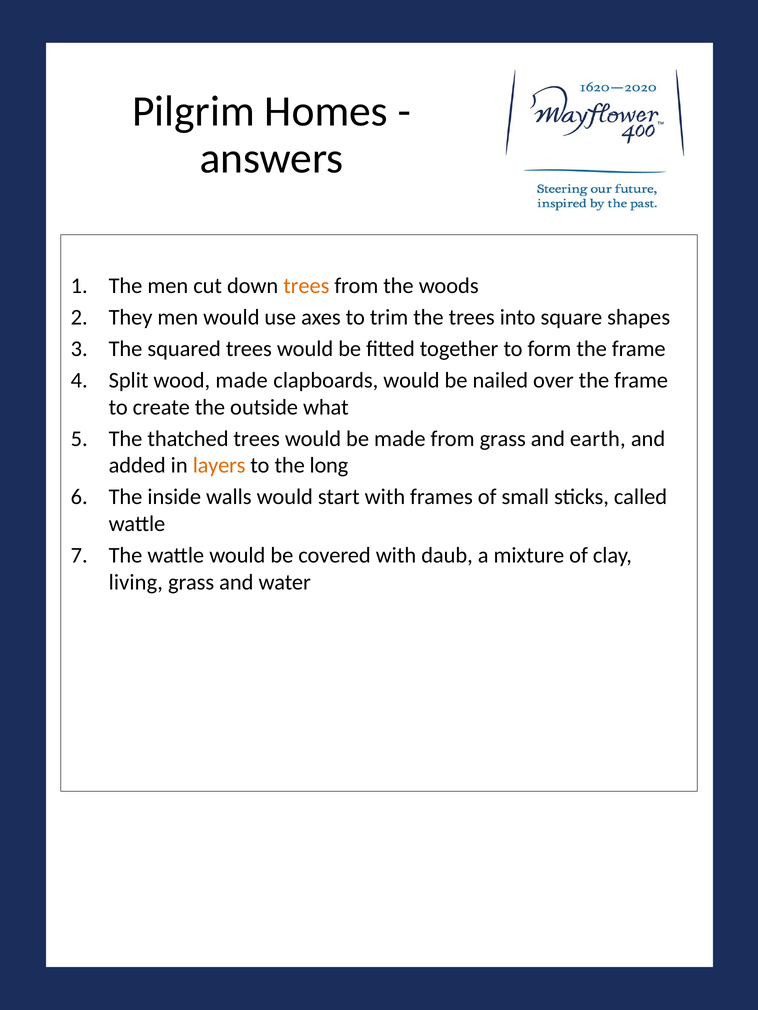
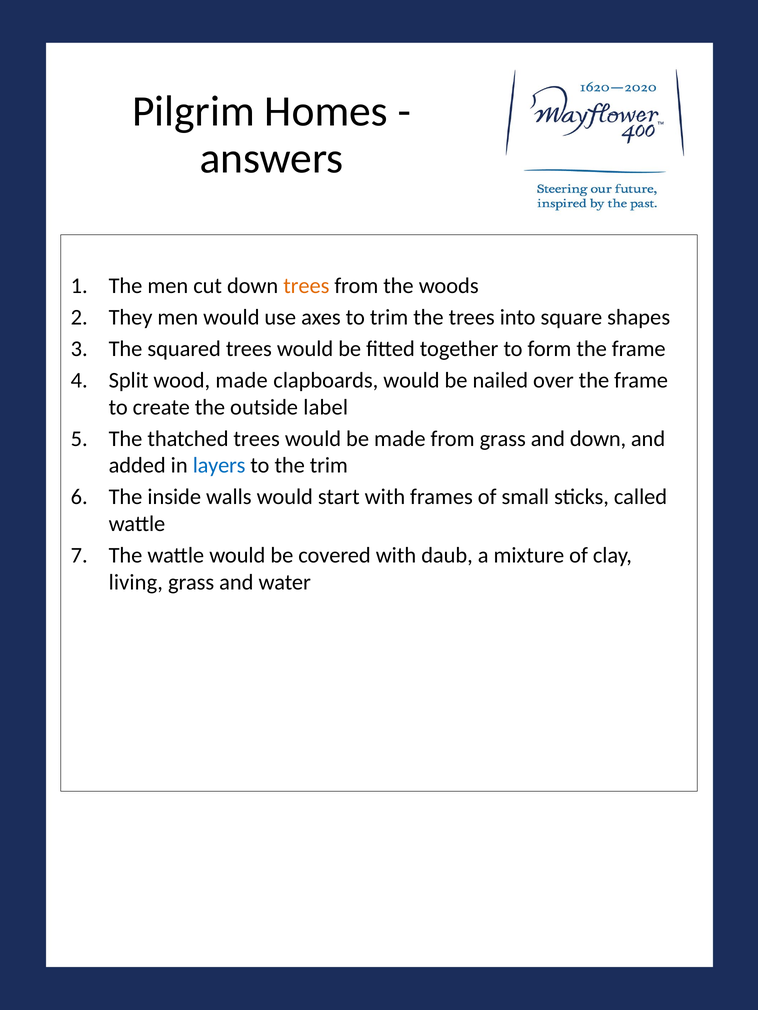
what: what -> label (326, 407)
and earth: earth -> down (598, 439)
layers colour: orange -> blue (219, 466)
the long: long -> trim (329, 466)
